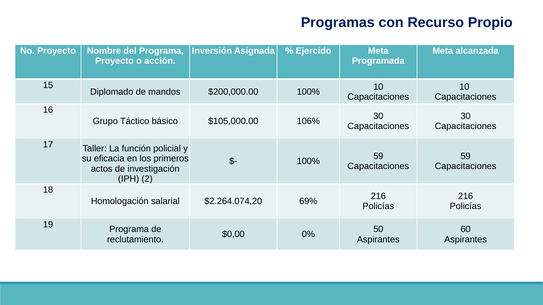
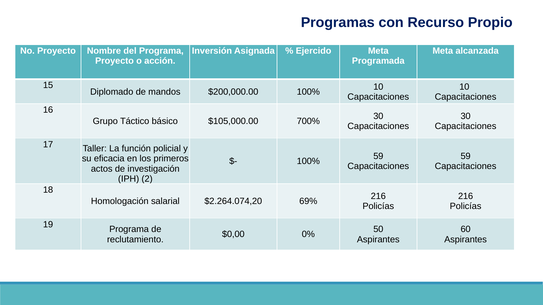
106%: 106% -> 700% (308, 121)
